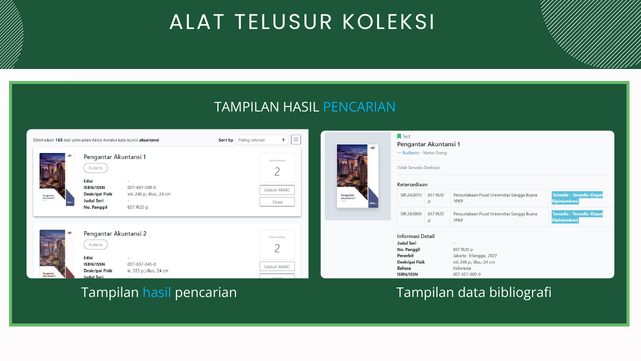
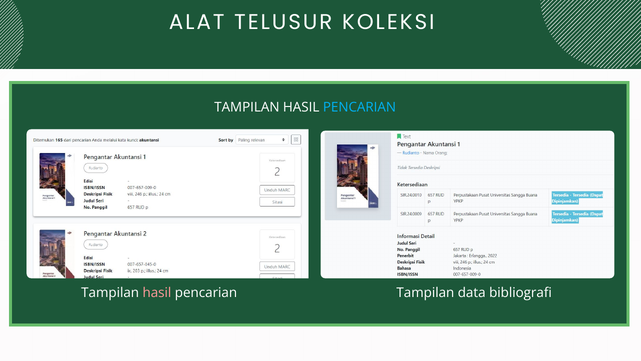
hasil colour: light blue -> pink (157, 292)
